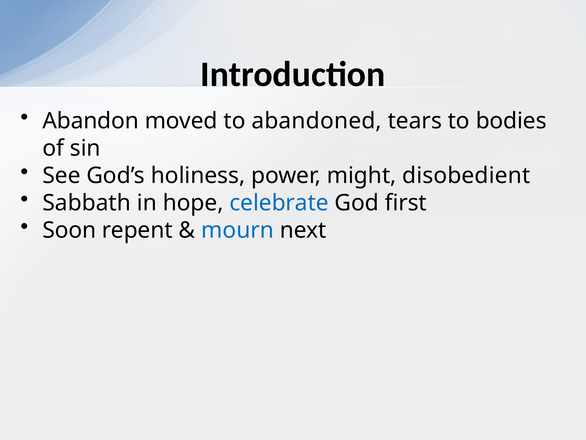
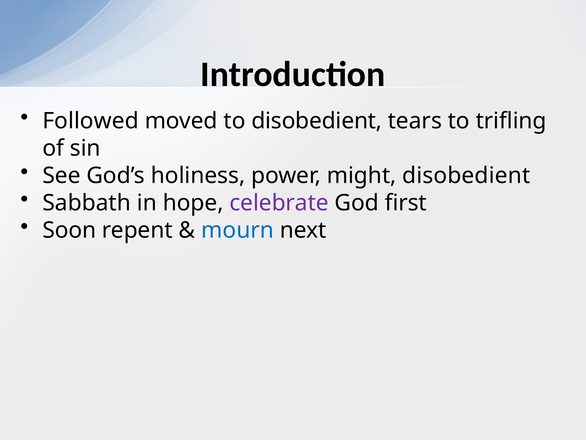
Abandon: Abandon -> Followed (91, 121)
to abandoned: abandoned -> disobedient (317, 121)
bodies: bodies -> trifling (511, 121)
celebrate colour: blue -> purple (279, 203)
